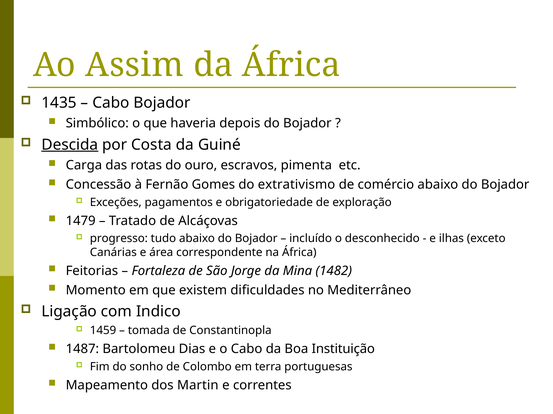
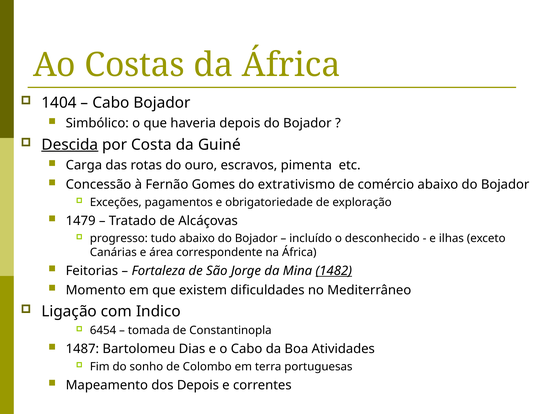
Assim: Assim -> Costas (135, 65)
1435: 1435 -> 1404 (59, 103)
1482 underline: none -> present (334, 271)
1459: 1459 -> 6454 (103, 331)
Instituição: Instituição -> Atividades (343, 350)
dos Martin: Martin -> Depois (198, 386)
